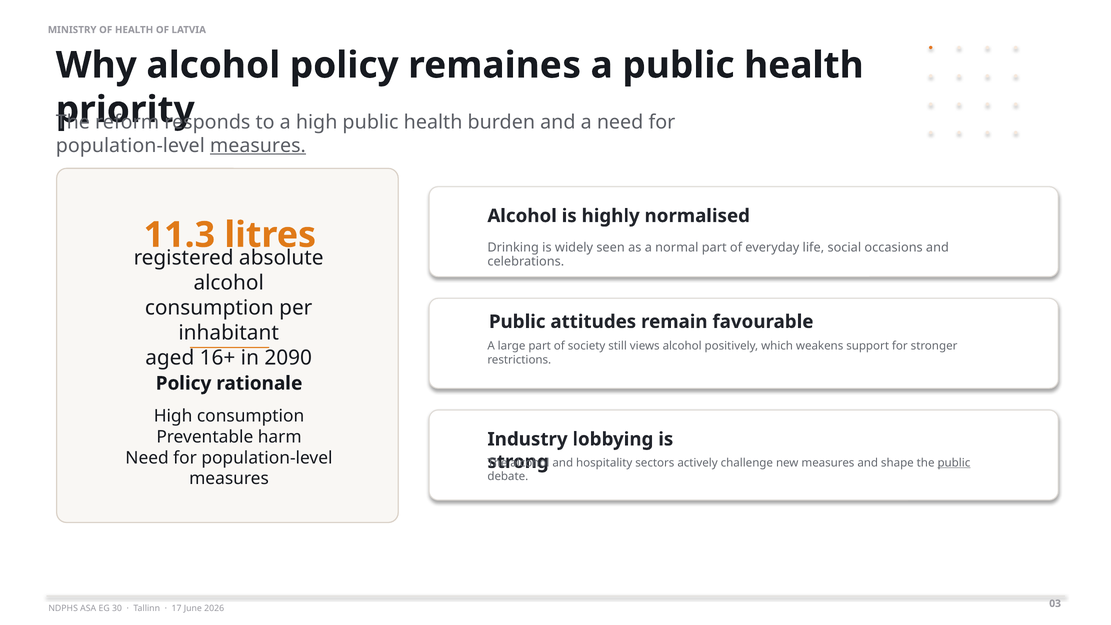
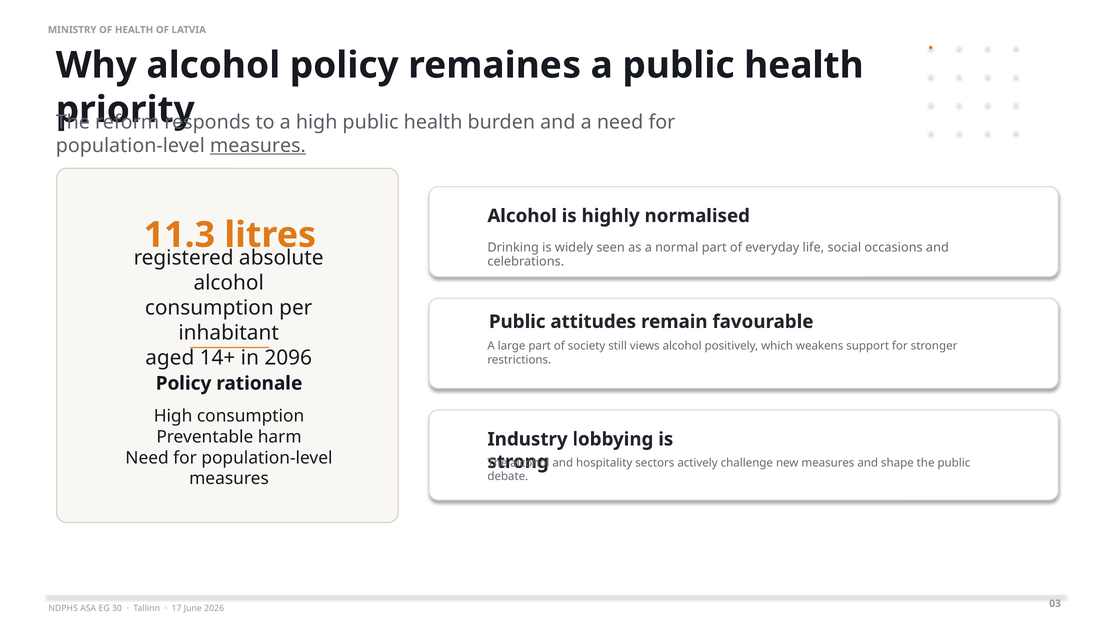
16+: 16+ -> 14+ (218, 358)
2090: 2090 -> 2096 (288, 358)
public underline: present -> none (954, 463)
